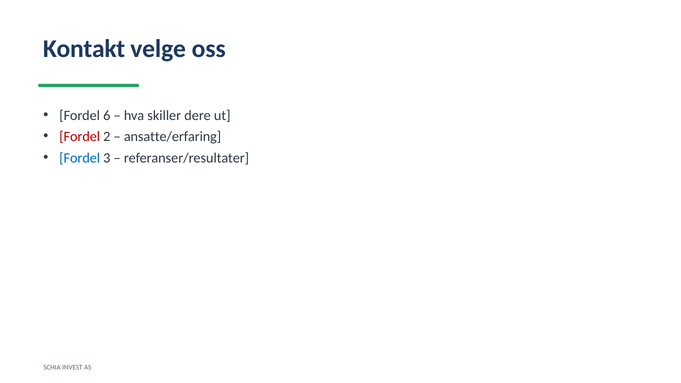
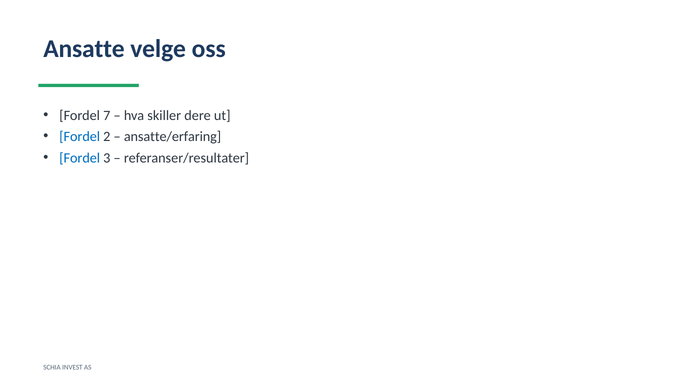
Kontakt: Kontakt -> Ansatte (84, 49)
6: 6 -> 7 (107, 115)
Fordel colour: red -> blue (80, 137)
